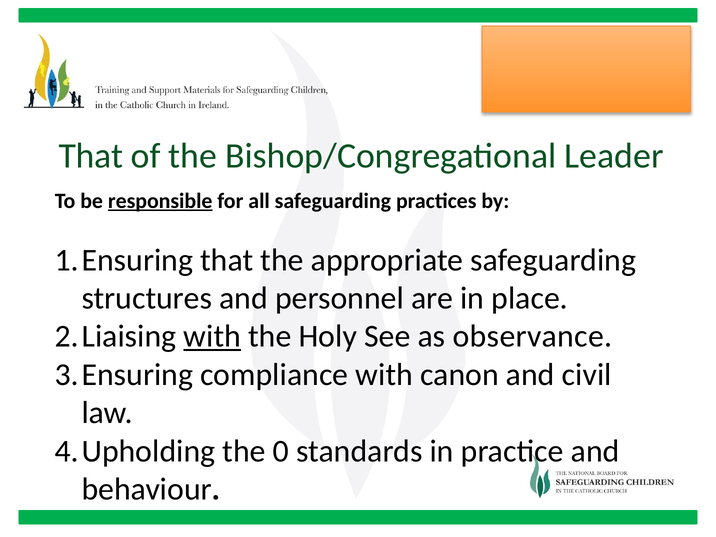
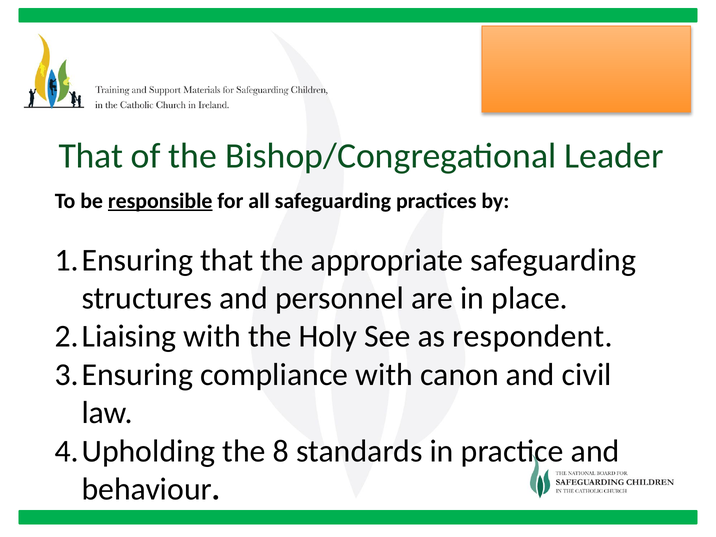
with underline: present -> none (212, 336)
observance: observance -> respondent (533, 336)
0: 0 -> 8 (281, 451)
